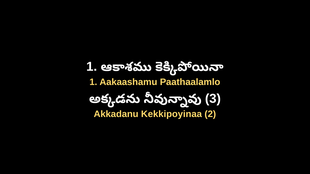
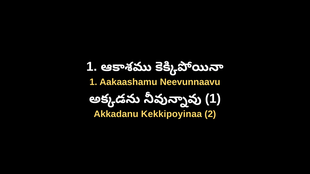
Paathaalamlo: Paathaalamlo -> Neevunnaavu (190, 82)
3: 3 -> 1 (213, 99)
